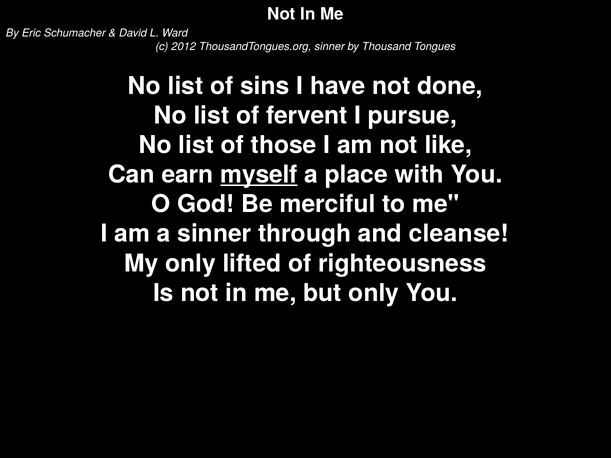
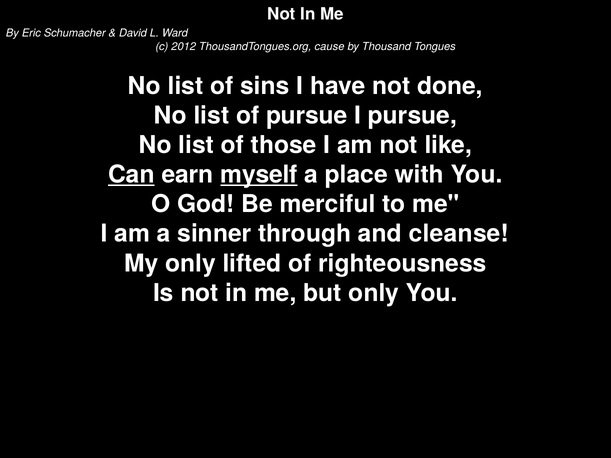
ThousandTongues.org sinner: sinner -> cause (329, 47)
of fervent: fervent -> pursue (307, 116)
Can underline: none -> present (131, 175)
